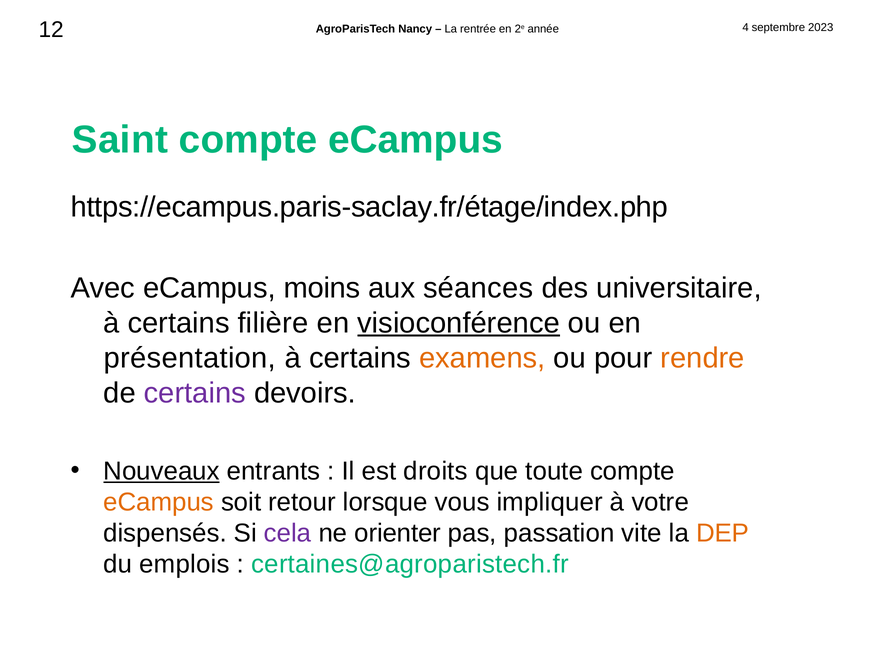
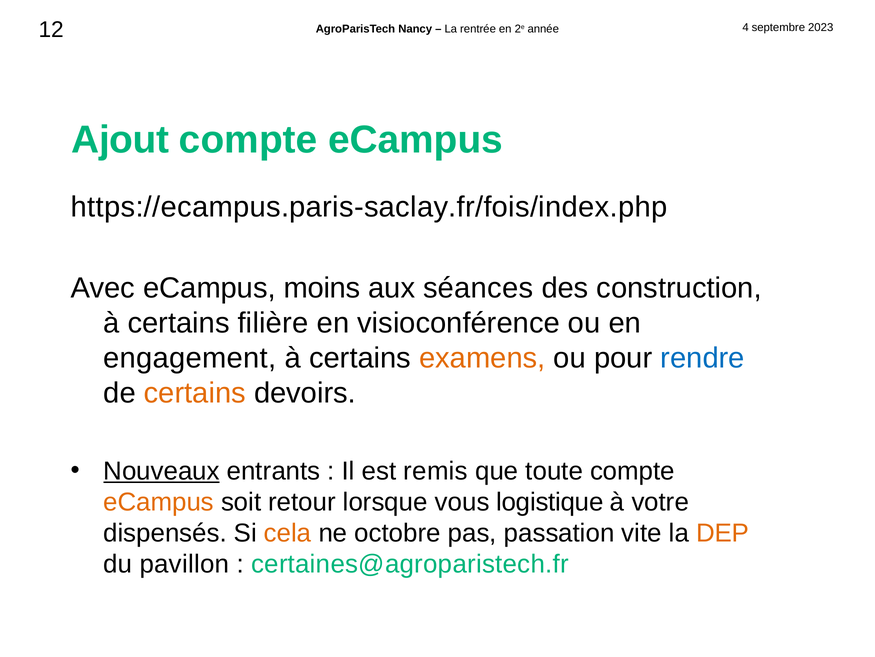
Saint: Saint -> Ajout (120, 140)
https://ecampus.paris-saclay.fr/étage/index.php: https://ecampus.paris-saclay.fr/étage/index.php -> https://ecampus.paris-saclay.fr/fois/index.php (369, 207)
universitaire: universitaire -> construction (679, 288)
visioconférence underline: present -> none (459, 323)
présentation: présentation -> engagement (190, 358)
rendre colour: orange -> blue (703, 358)
certains colour: purple -> orange (195, 393)
droits: droits -> remis (436, 470)
impliquer: impliquer -> logistique (550, 502)
cela colour: purple -> orange (288, 533)
orienter: orienter -> octobre (398, 533)
emplois: emplois -> pavillon (184, 564)
